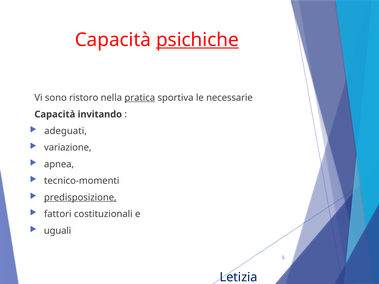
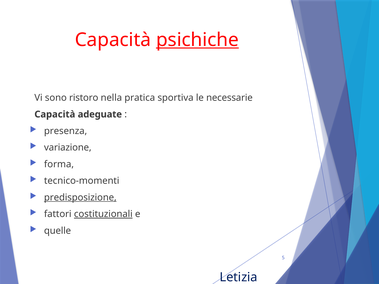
pratica underline: present -> none (140, 98)
invitando: invitando -> adeguate (100, 114)
adeguati: adeguati -> presenza (66, 131)
apnea: apnea -> forma (59, 164)
costituzionali underline: none -> present (103, 214)
uguali: uguali -> quelle (58, 231)
